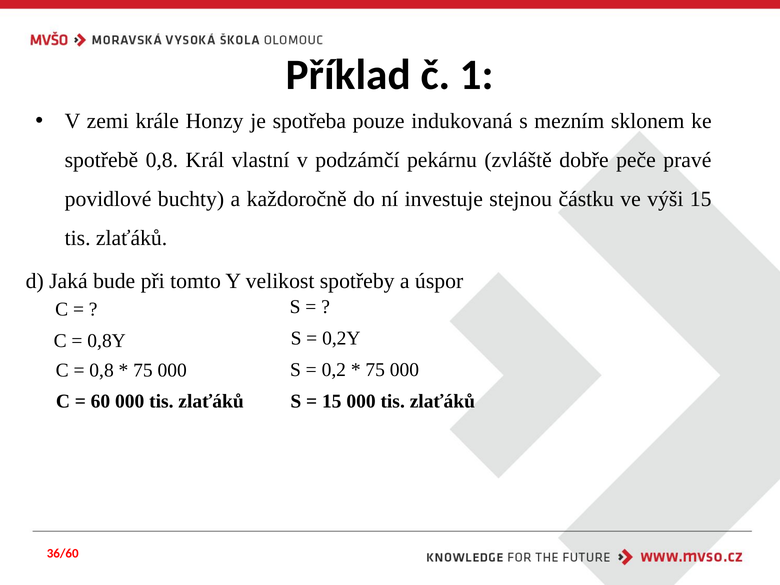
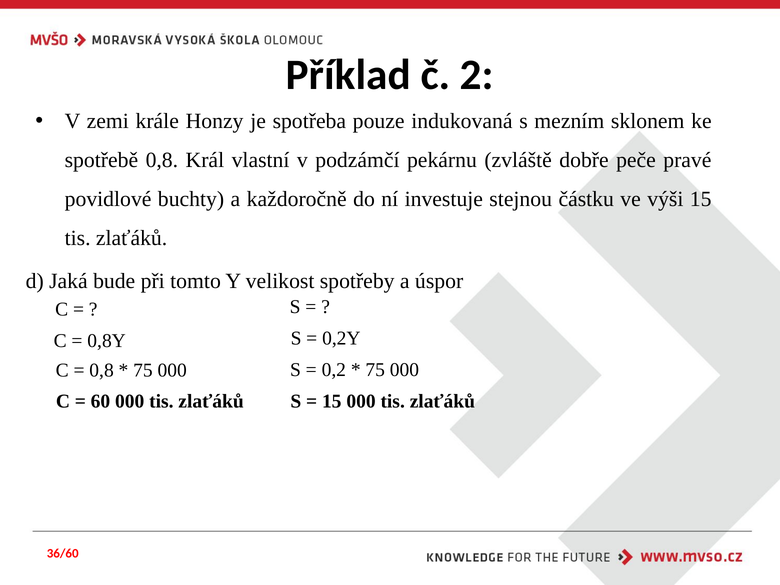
1: 1 -> 2 (477, 75)
